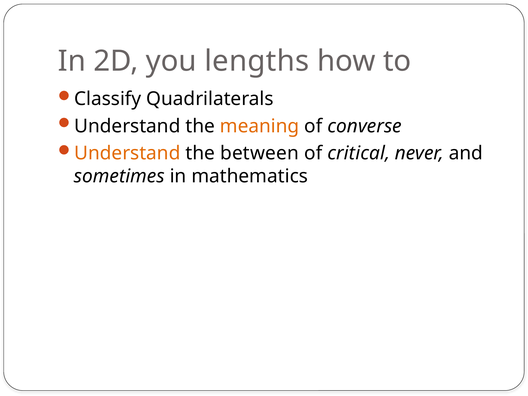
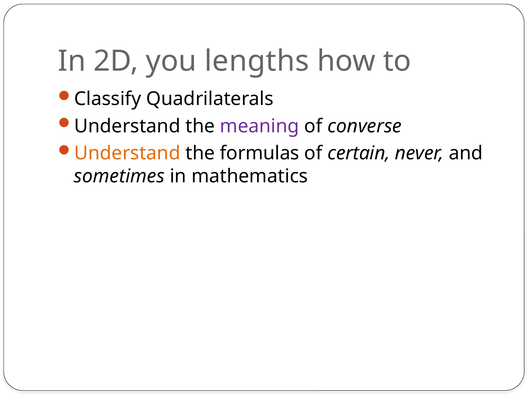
meaning colour: orange -> purple (260, 126)
between: between -> formulas (260, 153)
critical: critical -> certain (359, 153)
